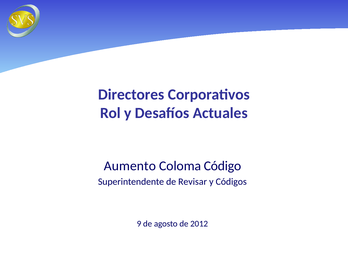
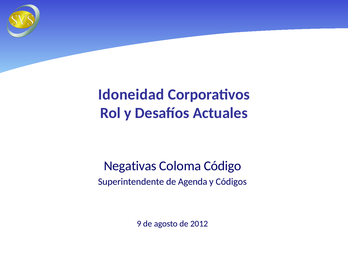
Directores: Directores -> Idoneidad (131, 95)
Aumento: Aumento -> Negativas (130, 166)
Revisar: Revisar -> Agenda (193, 182)
